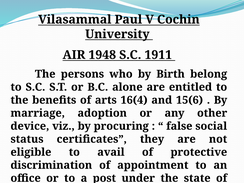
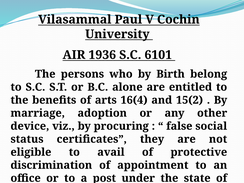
1948: 1948 -> 1936 (102, 55)
1911: 1911 -> 6101 (158, 55)
15(6: 15(6 -> 15(2 (190, 100)
